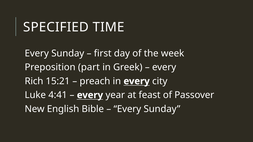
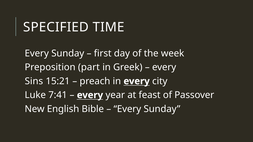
Rich: Rich -> Sins (34, 81)
4:41: 4:41 -> 7:41 (58, 95)
